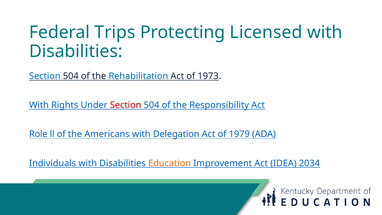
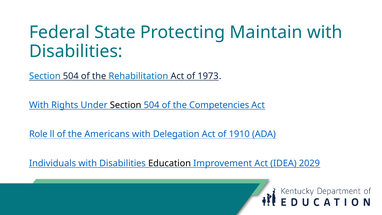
Trips: Trips -> State (115, 32)
Licensed: Licensed -> Maintain (266, 32)
Section colour: red -> black (126, 105)
Responsibility: Responsibility -> Competencies (219, 105)
1979: 1979 -> 1910 (239, 134)
Education colour: orange -> black (170, 163)
2034: 2034 -> 2029 (309, 163)
